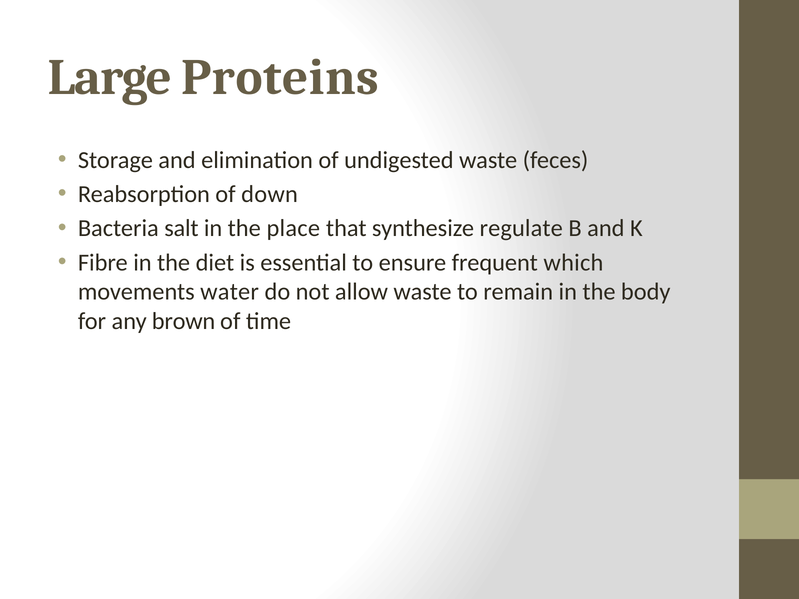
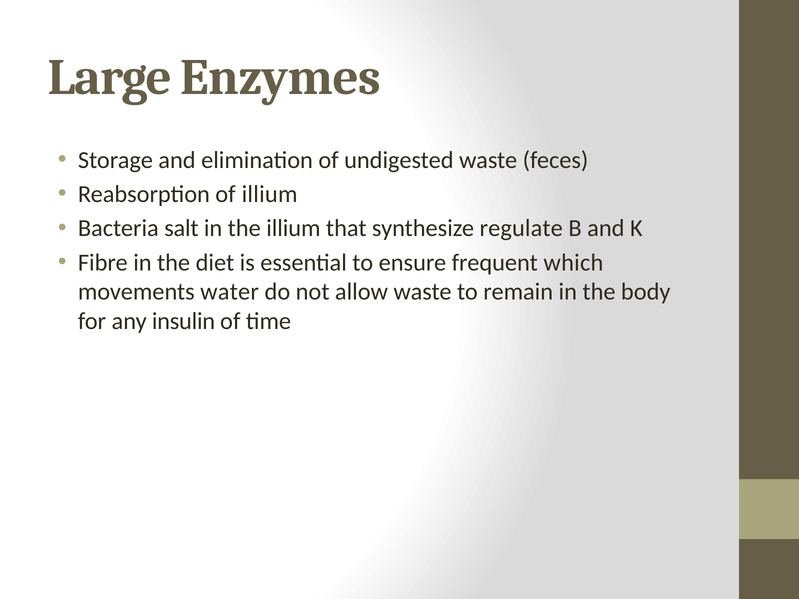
Proteins: Proteins -> Enzymes (281, 77)
of down: down -> illium (270, 194)
the place: place -> illium (293, 228)
brown: brown -> insulin (184, 321)
